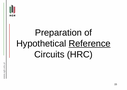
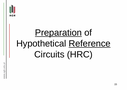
Preparation underline: none -> present (58, 33)
